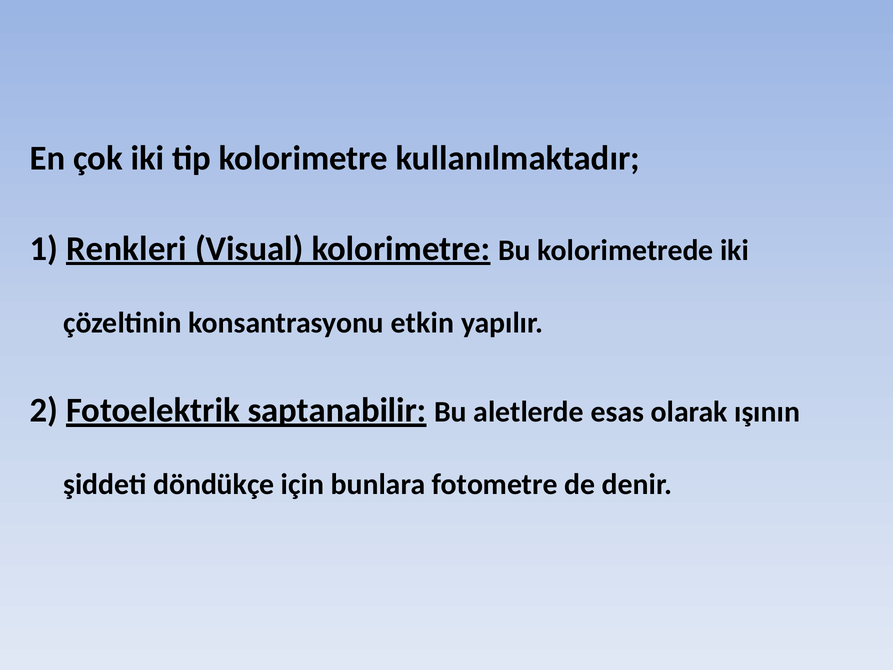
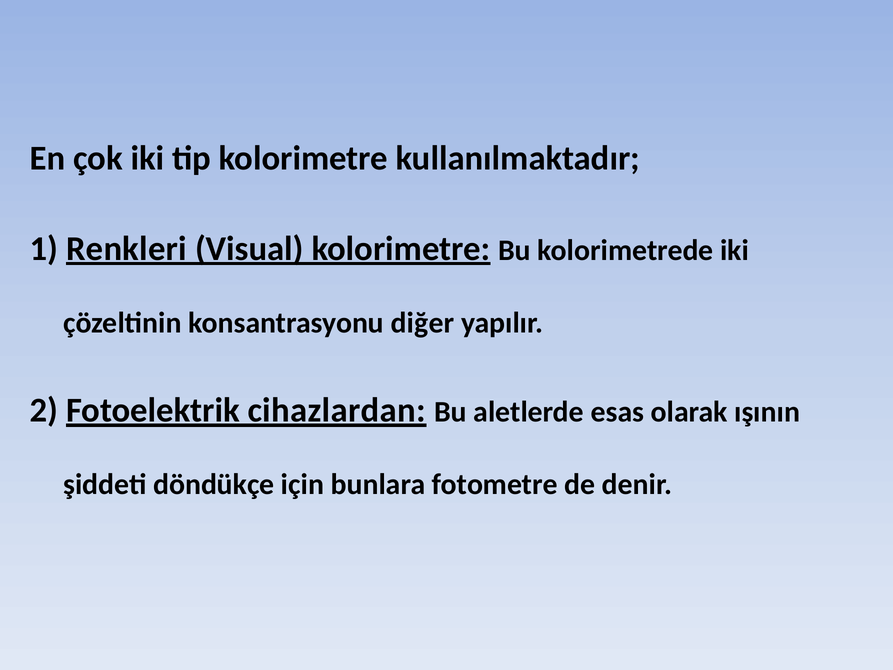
etkin: etkin -> diğer (422, 323)
saptanabilir: saptanabilir -> cihazlardan (337, 410)
